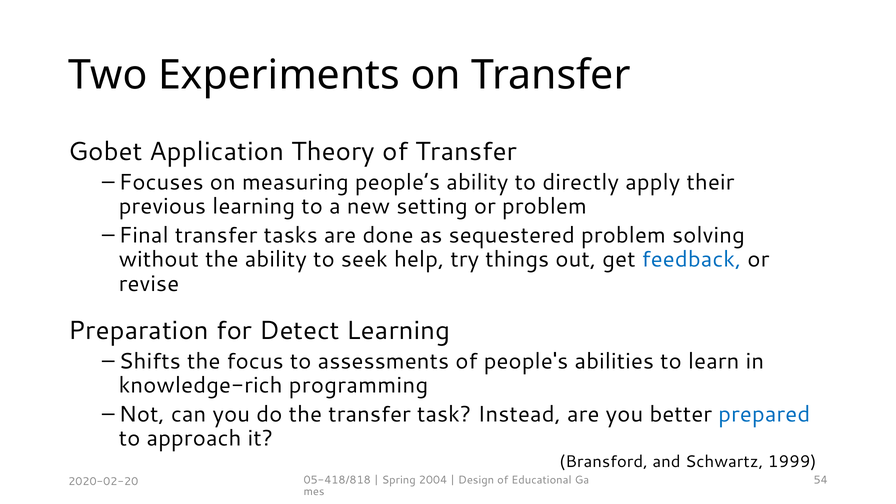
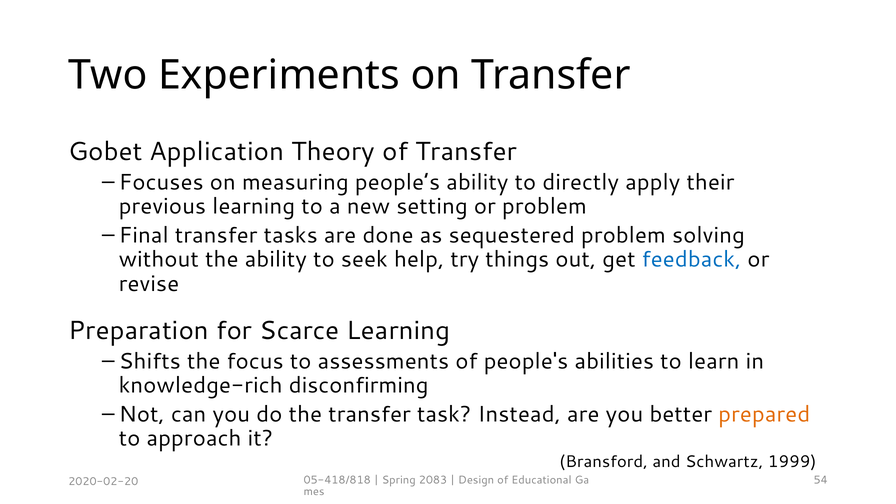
Detect: Detect -> Scarce (299, 330)
programming: programming -> disconfirming (359, 386)
prepared colour: blue -> orange (764, 414)
2004: 2004 -> 2083 (433, 480)
